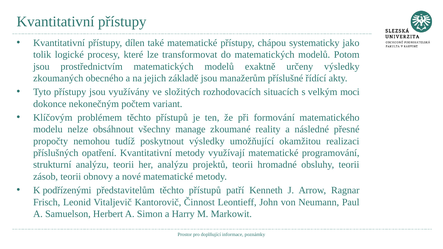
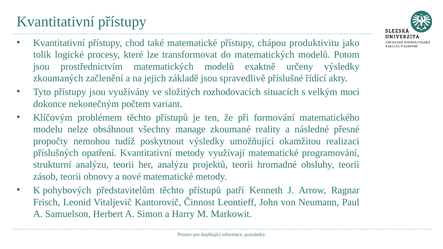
dílen: dílen -> chod (135, 43)
systematicky: systematicky -> produktivitu (314, 43)
obecného: obecného -> začlenění (104, 78)
manažerům: manažerům -> spravedlivě (242, 78)
podřízenými: podřízenými -> pohybových (67, 190)
